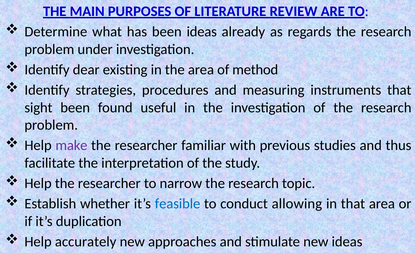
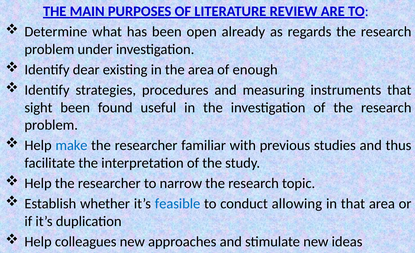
been ideas: ideas -> open (202, 32)
method: method -> enough (255, 70)
make colour: purple -> blue (71, 146)
accurately: accurately -> colleagues (86, 242)
